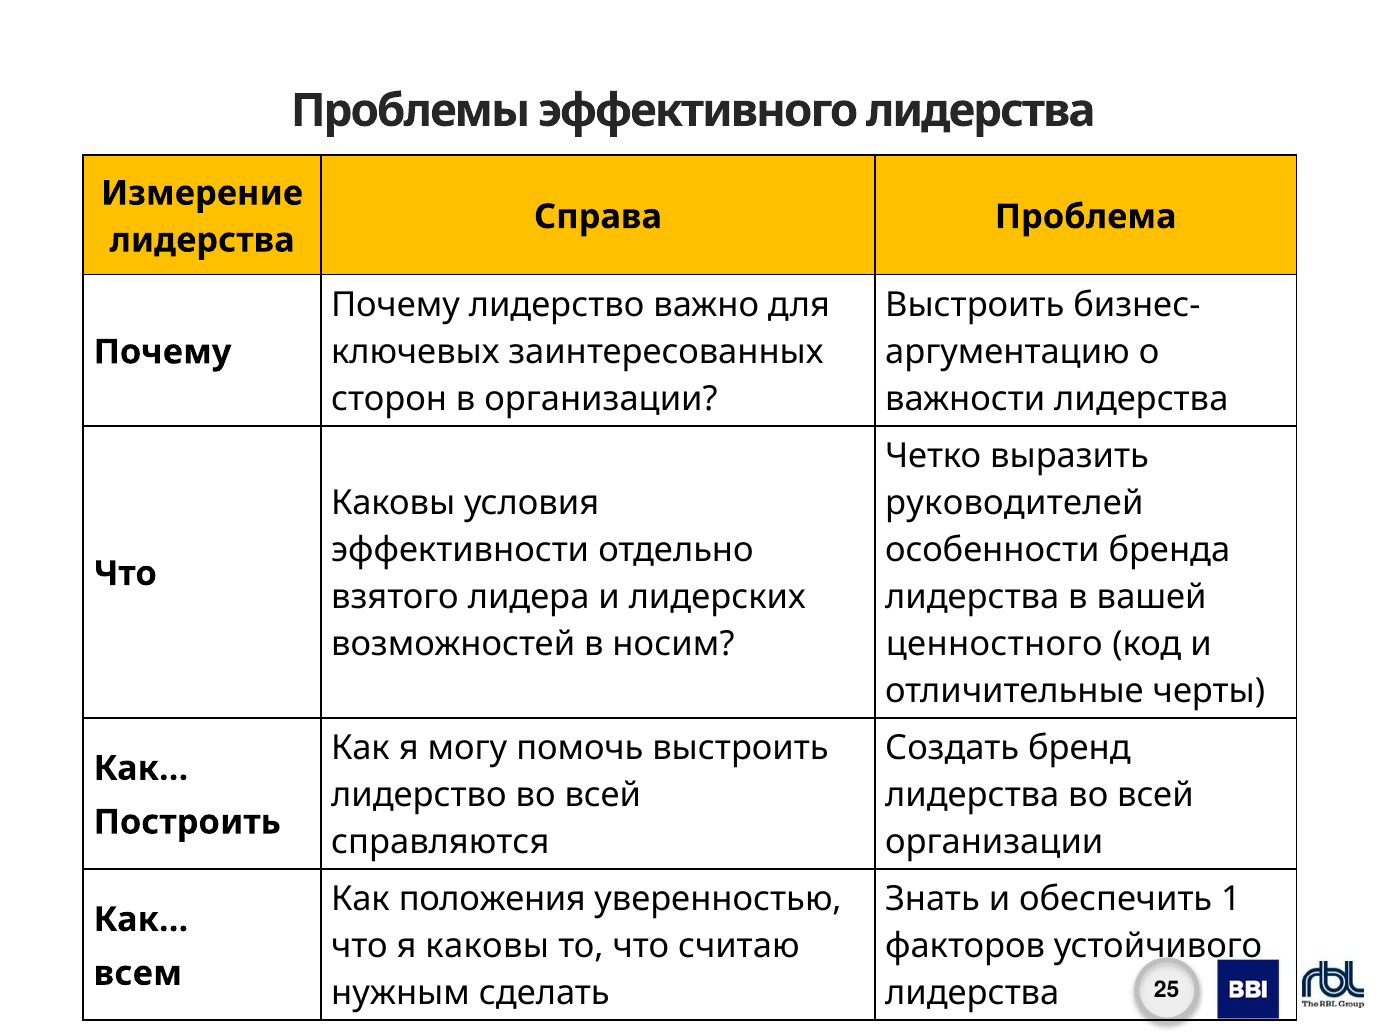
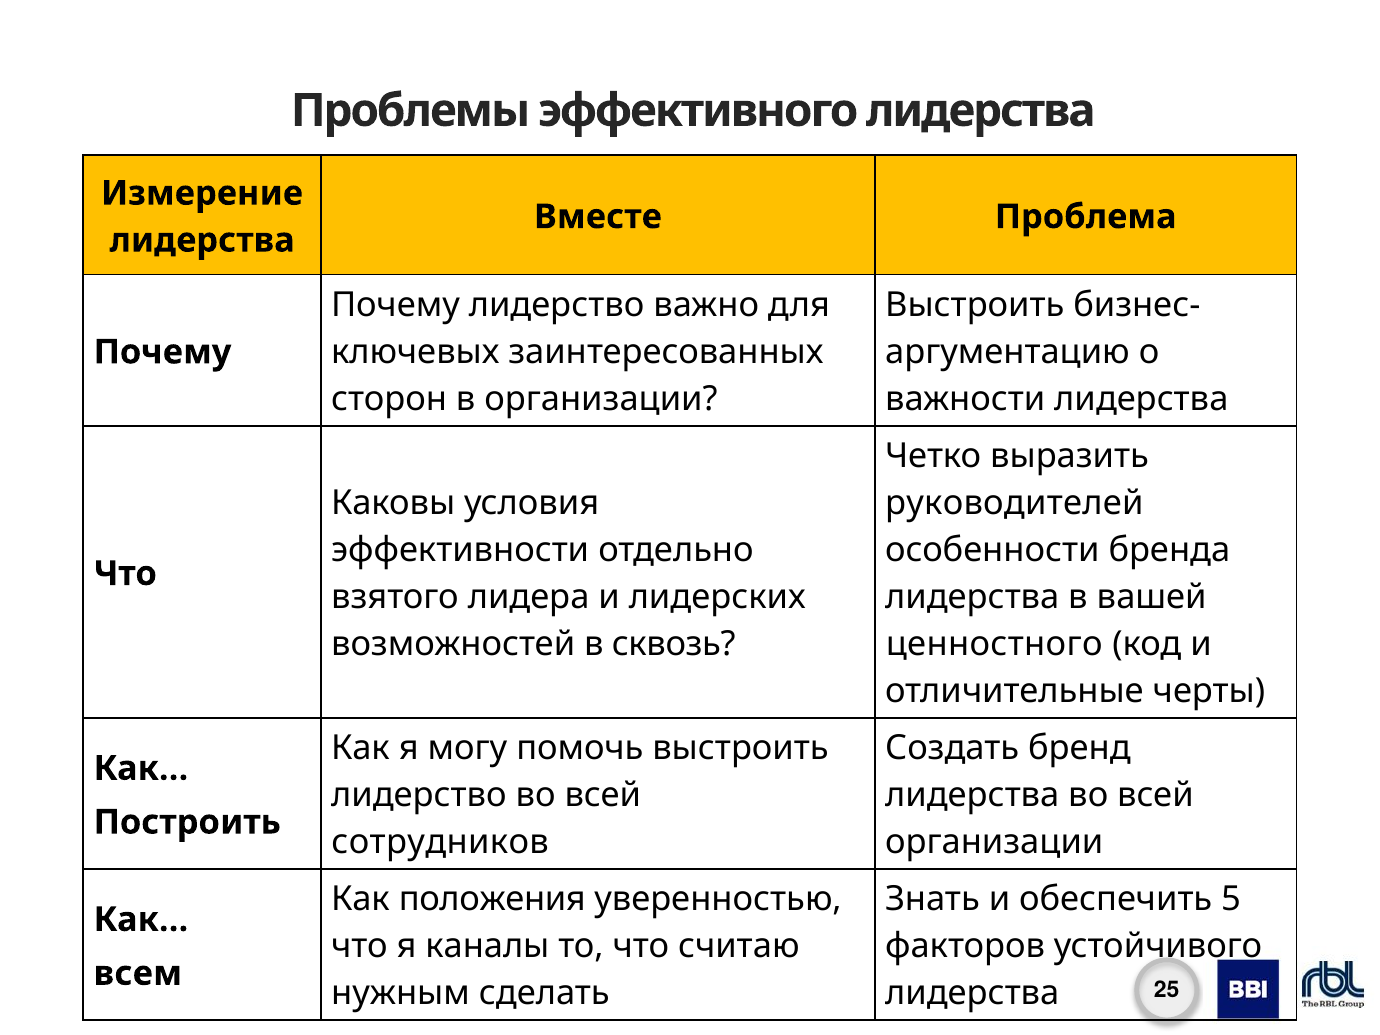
Справа: Справа -> Вместе (598, 217)
носим: носим -> сквозь (674, 644)
справляются: справляются -> сотрудников (440, 842)
1: 1 -> 5 (1231, 900)
я каковы: каковы -> каналы (487, 946)
